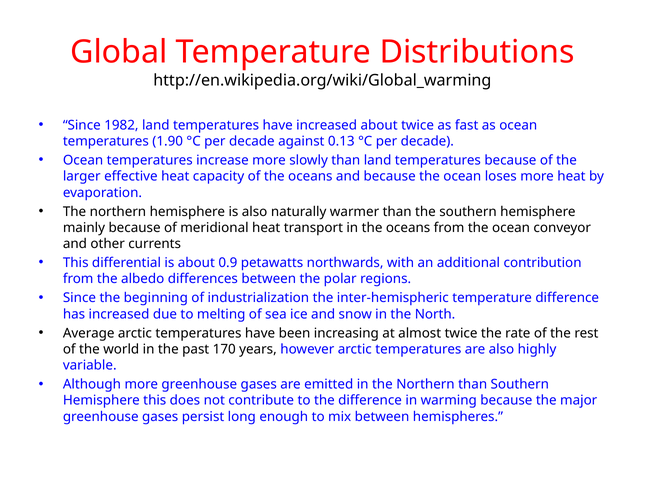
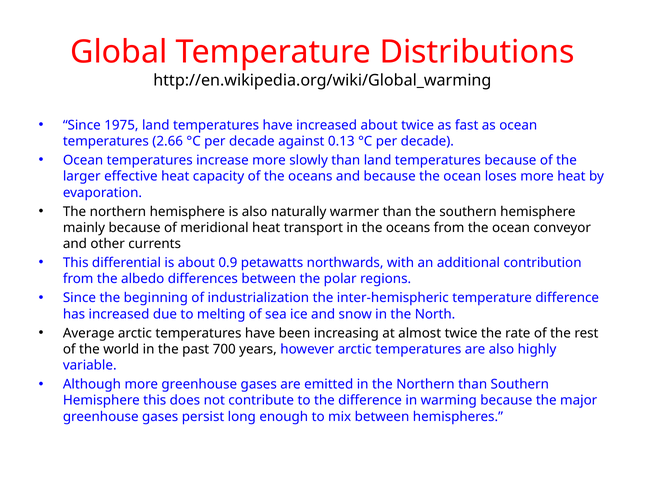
1982: 1982 -> 1975 (121, 125)
1.90: 1.90 -> 2.66 (168, 141)
170: 170 -> 700 (224, 349)
